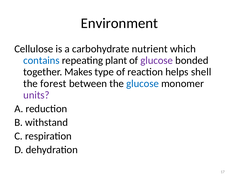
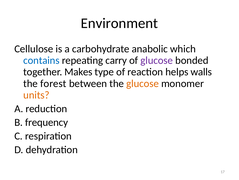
nutrient: nutrient -> anabolic (150, 49)
plant: plant -> carry (116, 60)
shell: shell -> walls (201, 72)
glucose colour: blue -> orange (143, 83)
units colour: purple -> orange (36, 95)
withstand: withstand -> frequency (47, 122)
